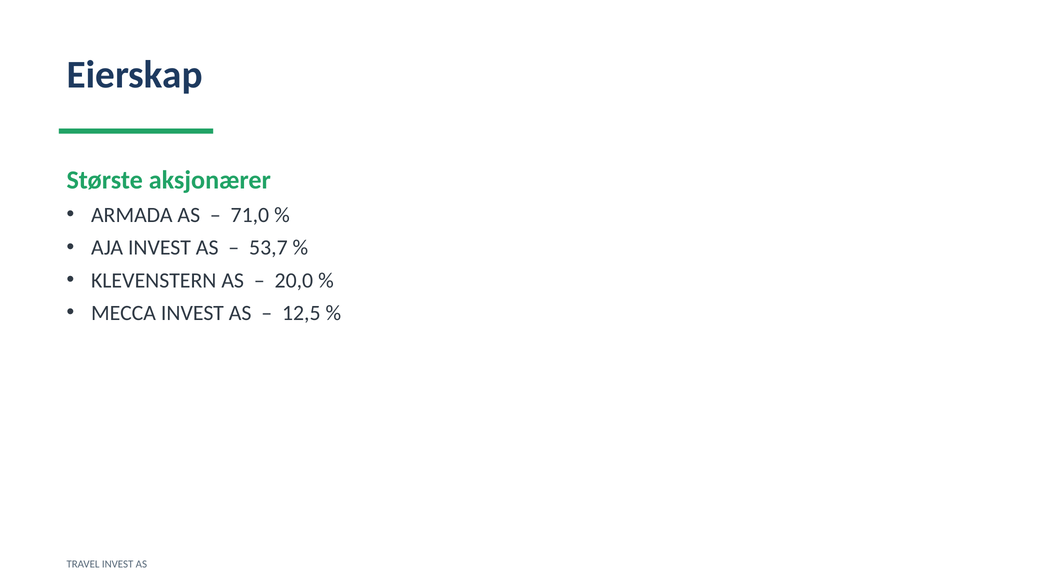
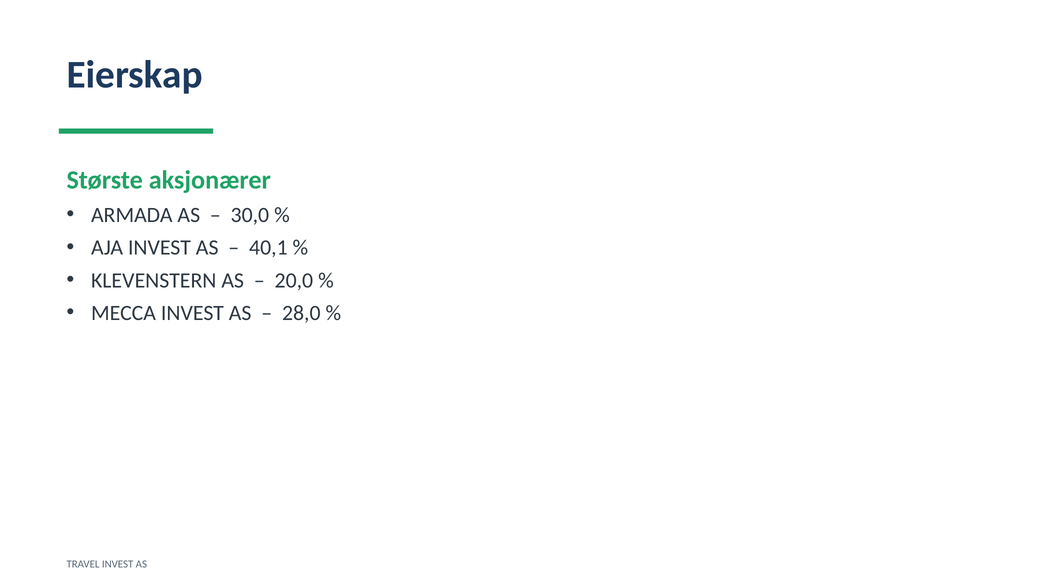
71,0: 71,0 -> 30,0 (250, 215)
53,7: 53,7 -> 40,1 (268, 248)
12,5: 12,5 -> 28,0 (301, 313)
